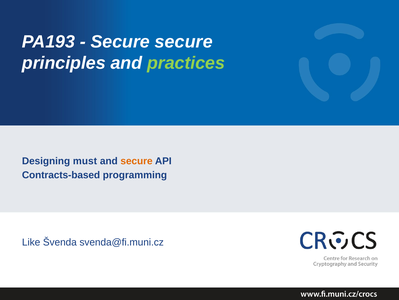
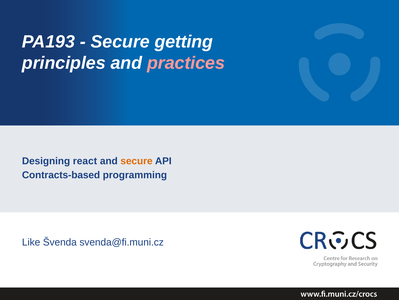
Secure secure: secure -> getting (184, 42)
practices colour: light green -> pink (186, 63)
must: must -> react (85, 161)
